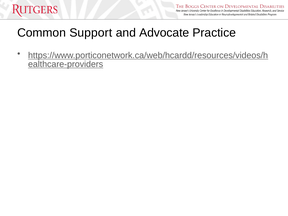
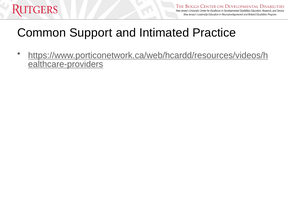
Advocate: Advocate -> Intimated (164, 33)
